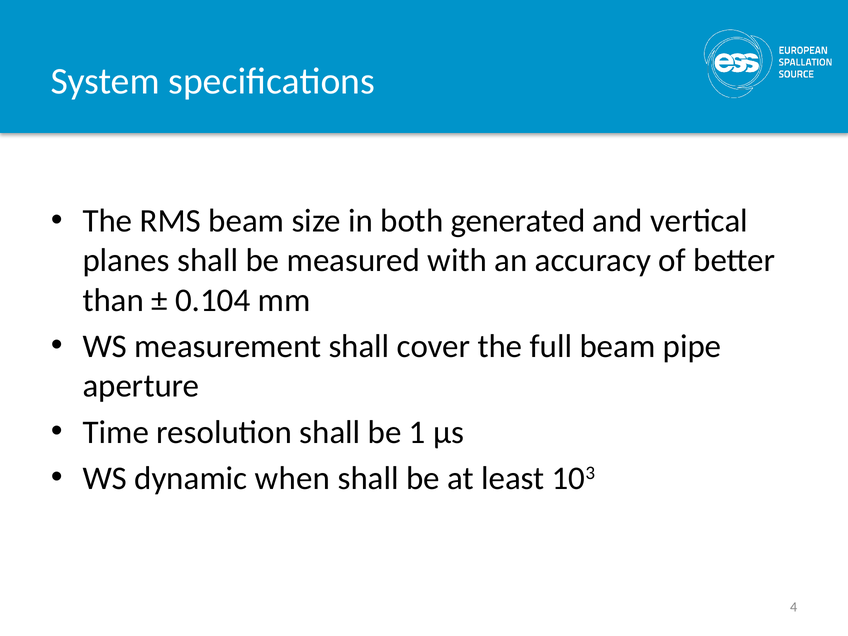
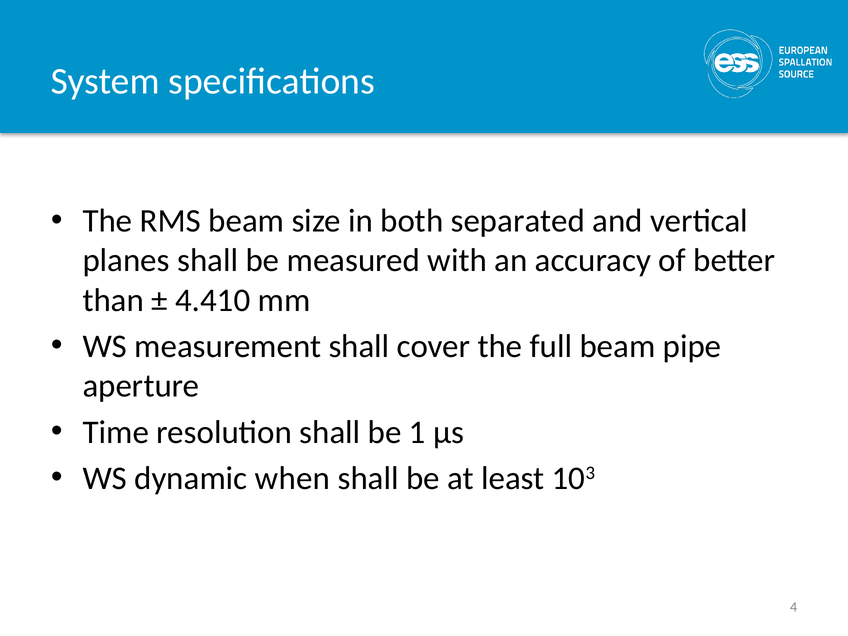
generated: generated -> separated (518, 221)
0.104: 0.104 -> 4.410 (213, 300)
